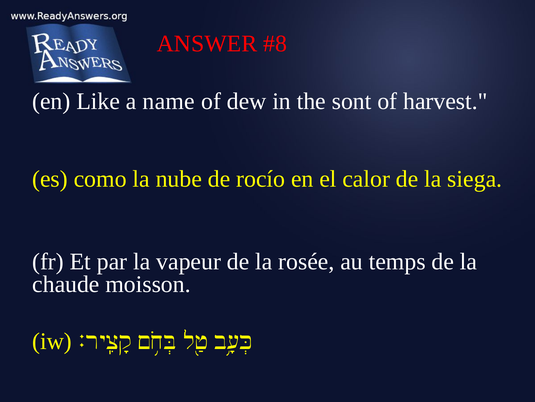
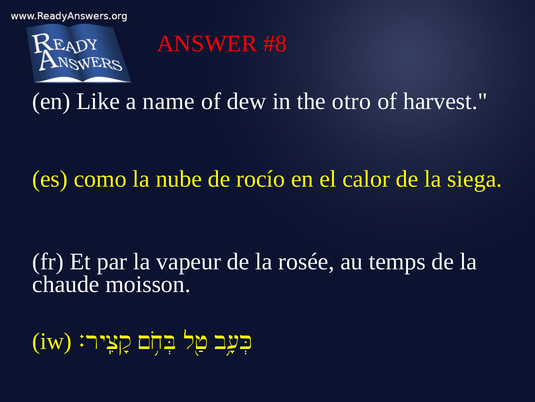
sont: sont -> otro (351, 101)
